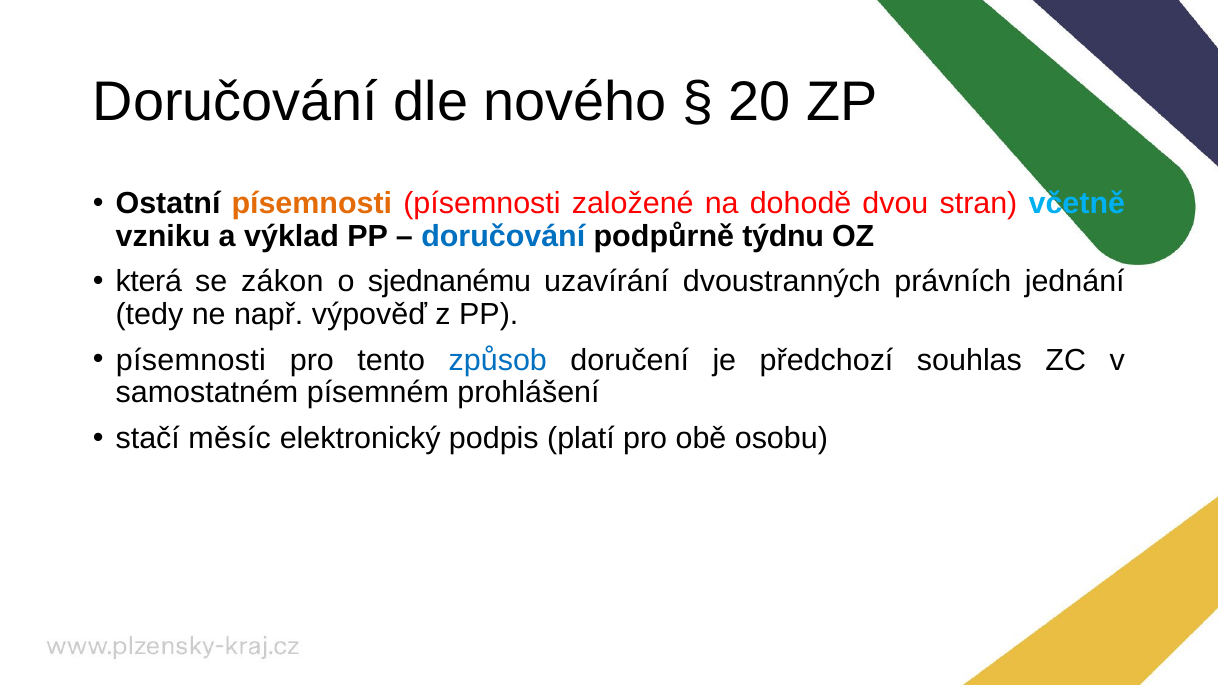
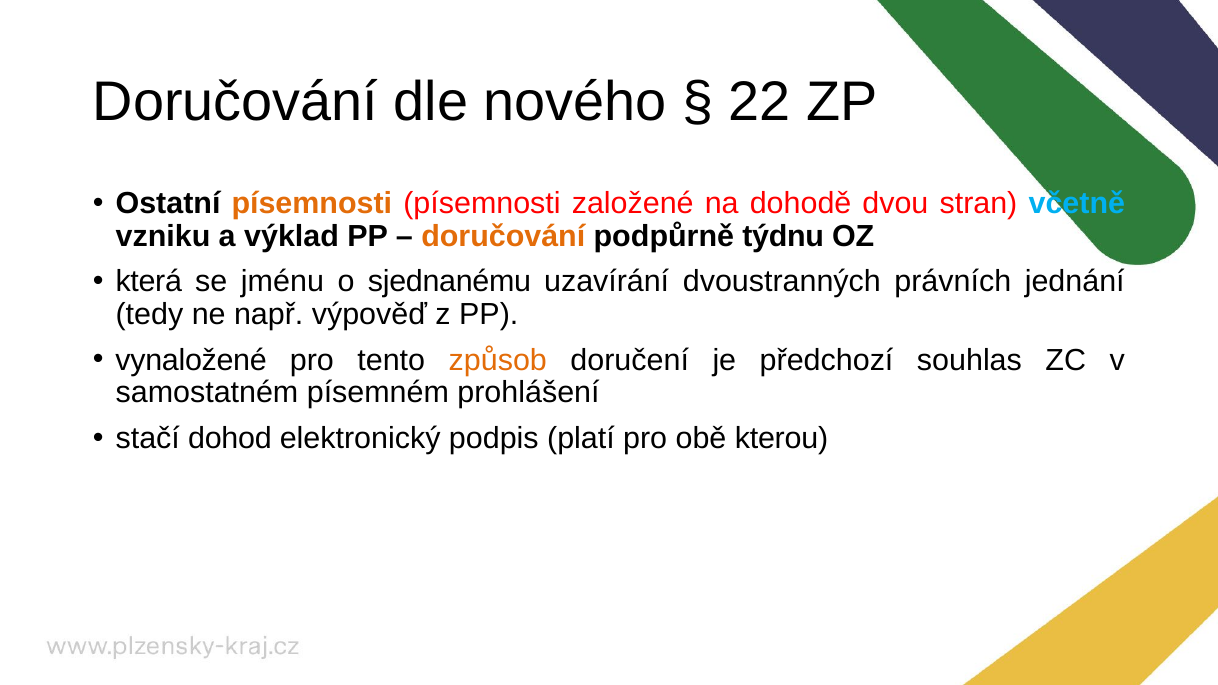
20: 20 -> 22 (760, 102)
doručování colour: blue -> orange (503, 236)
zákon: zákon -> jménu (282, 282)
písemnosti: písemnosti -> vynaložené (191, 360)
způsob colour: blue -> orange (498, 360)
měsíc: měsíc -> dohod (230, 439)
osobu: osobu -> kterou (781, 439)
